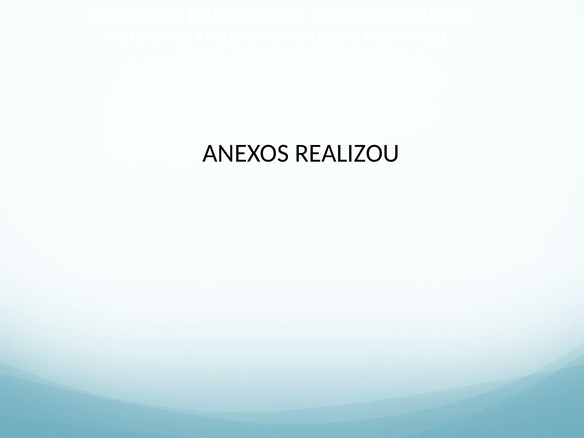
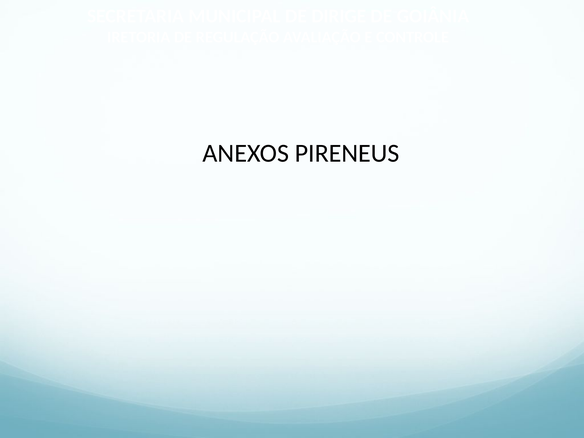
REALIZOU: REALIZOU -> PIRENEUS (347, 153)
